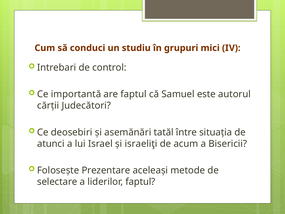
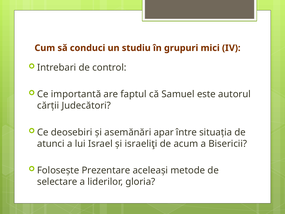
tatăl: tatăl -> apar (164, 132)
liderilor faptul: faptul -> gloria (140, 182)
